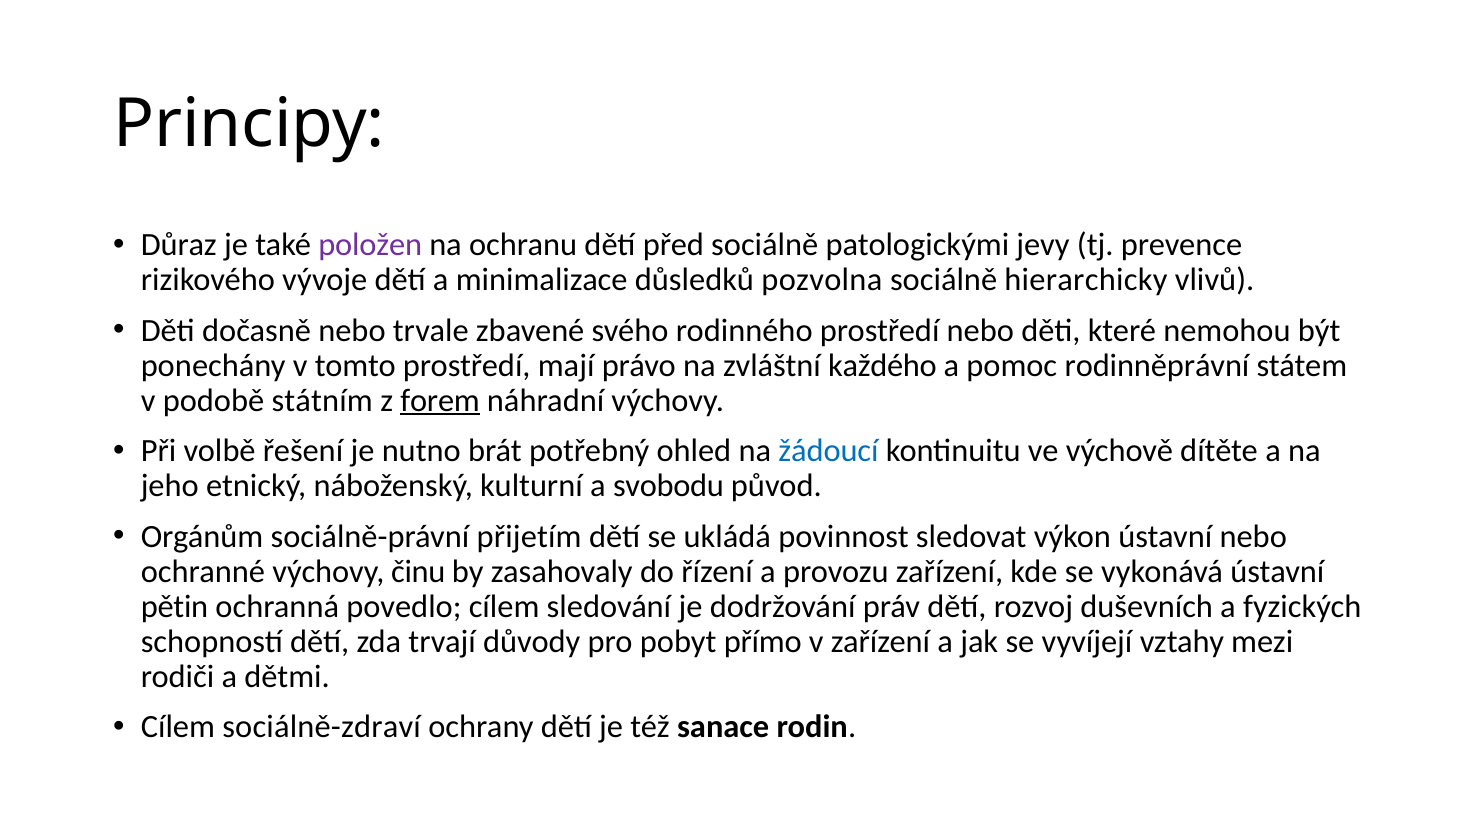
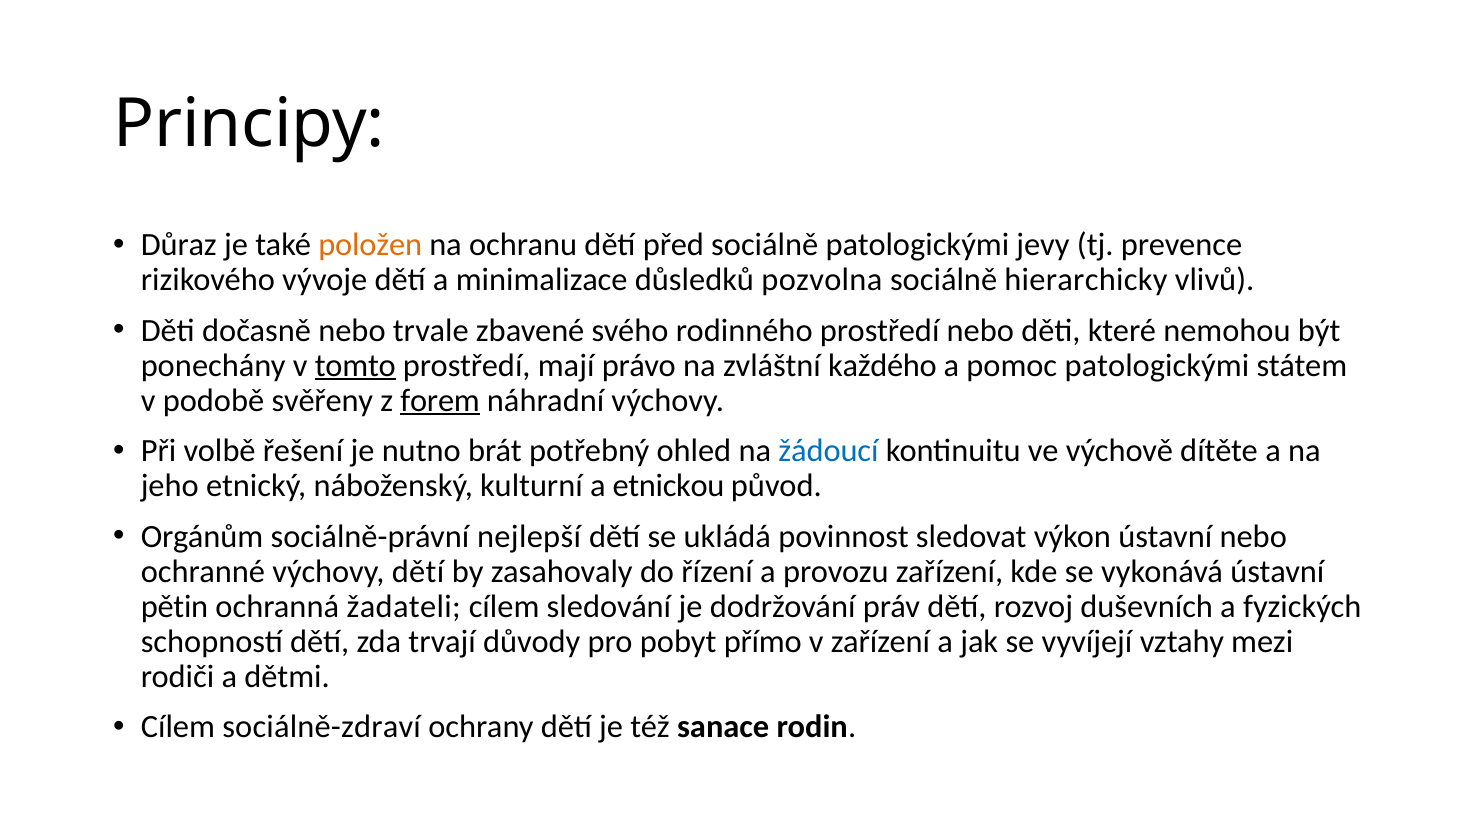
položen colour: purple -> orange (370, 245)
tomto underline: none -> present (355, 365)
pomoc rodinněprávní: rodinněprávní -> patologickými (1157, 365)
státním: státním -> svěřeny (322, 401)
svobodu: svobodu -> etnickou (668, 486)
přijetím: přijetím -> nejlepší (529, 537)
výchovy činu: činu -> dětí (418, 572)
povedlo: povedlo -> žadateli (404, 607)
